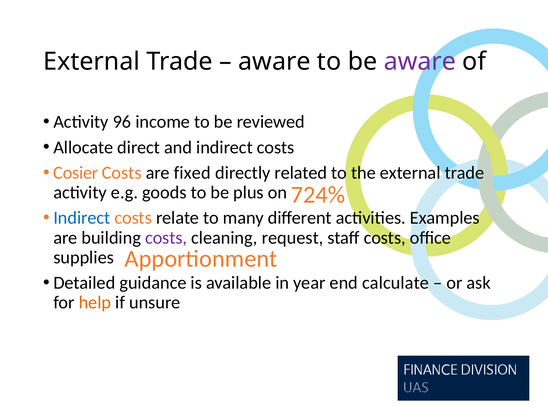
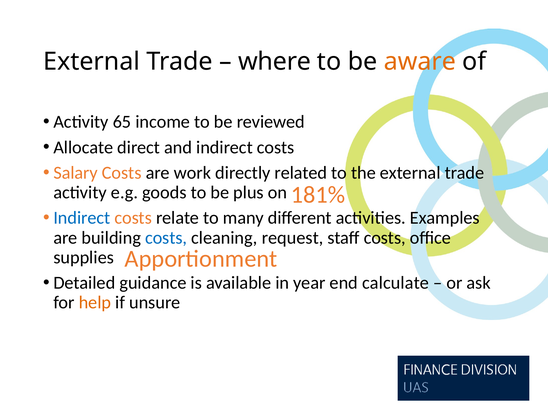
aware: aware -> where (275, 61)
aware colour: purple -> orange (420, 61)
96: 96 -> 65 (122, 122)
Cosier: Cosier -> Salary (76, 173)
fixed: fixed -> work (192, 173)
724%: 724% -> 181% (318, 195)
costs colour: purple -> blue (166, 238)
